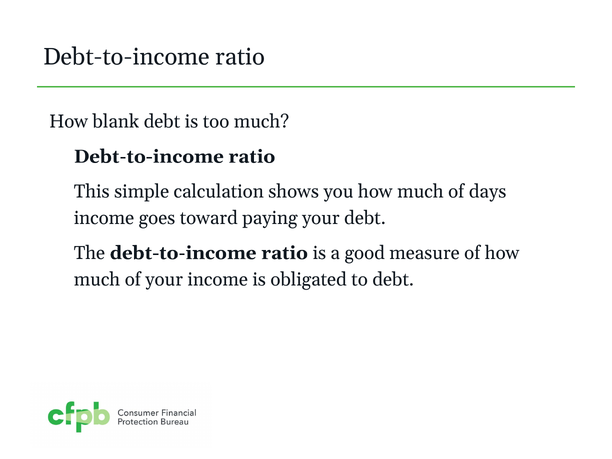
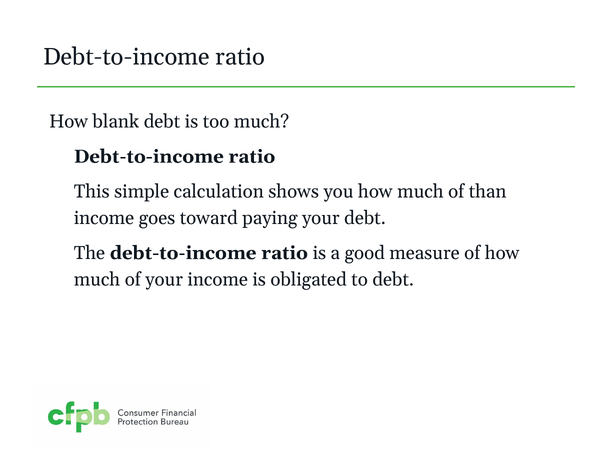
days: days -> than (488, 192)
